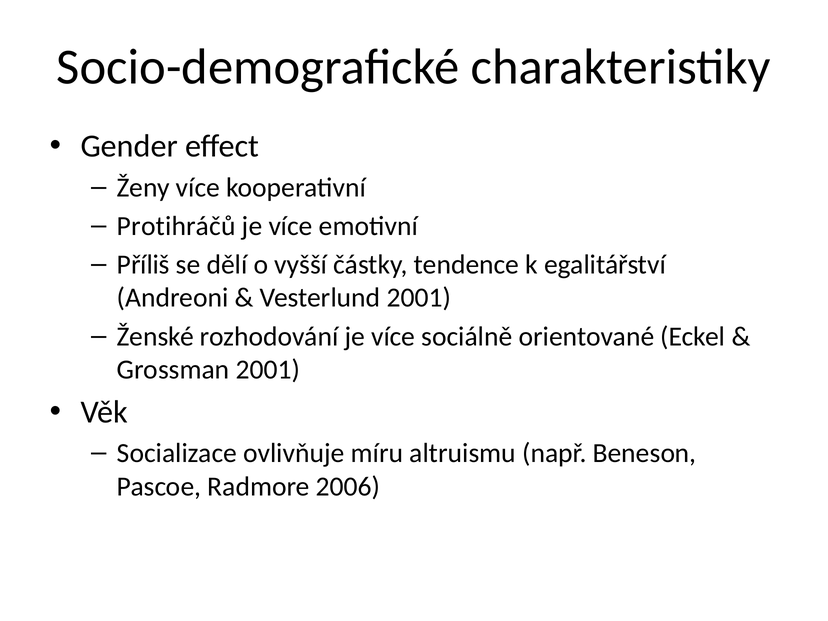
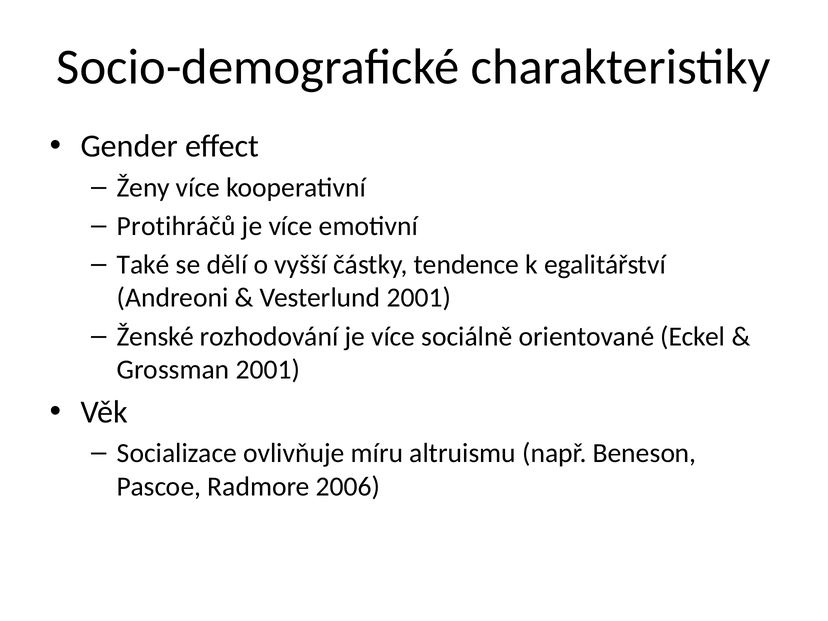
Příliš: Příliš -> Také (143, 265)
